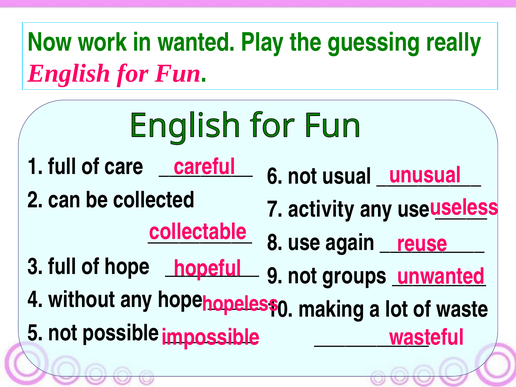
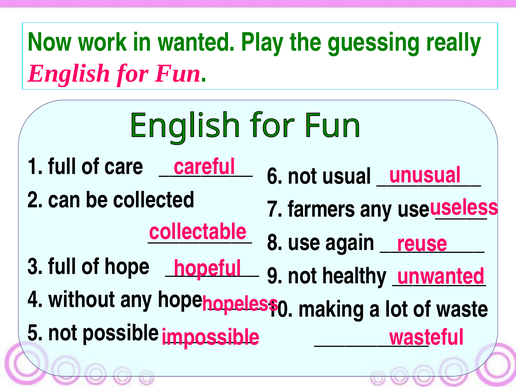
activity: activity -> farmers (322, 209)
groups: groups -> healthy (355, 276)
